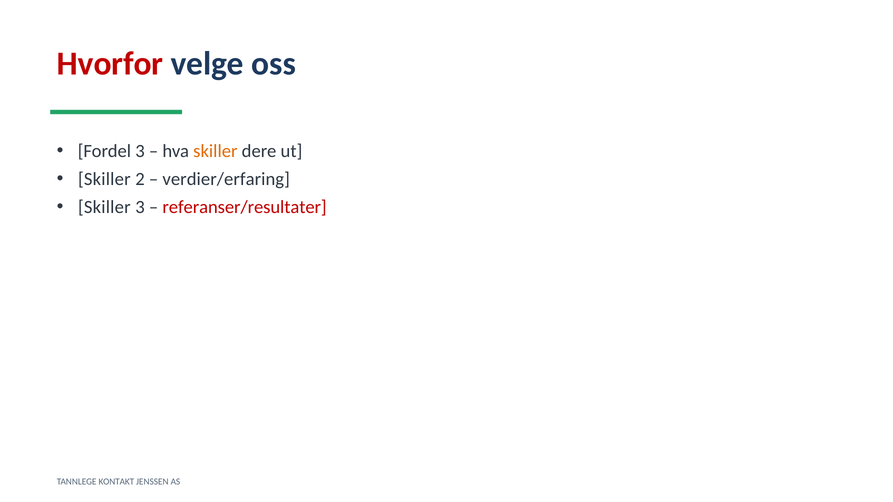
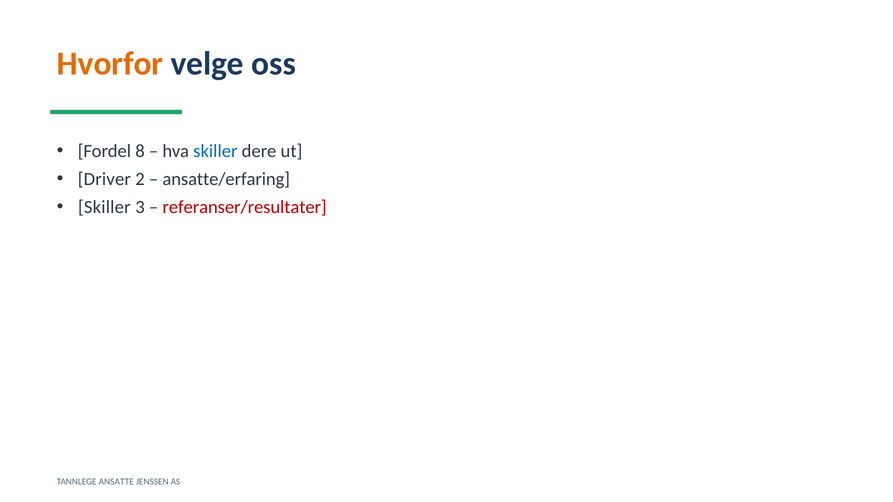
Hvorfor colour: red -> orange (110, 64)
Fordel 3: 3 -> 8 (140, 151)
skiller colour: orange -> blue (215, 151)
Skiller: Skiller -> Driver (104, 179)
verdier/erfaring: verdier/erfaring -> ansatte/erfaring (226, 179)
KONTAKT: KONTAKT -> ANSATTE (116, 482)
